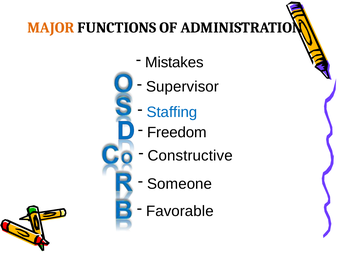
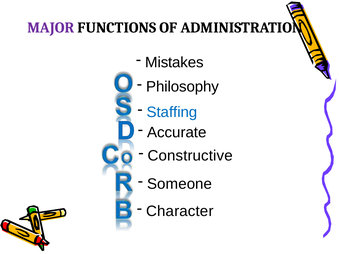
MAJOR colour: orange -> purple (51, 28)
Supervisor: Supervisor -> Philosophy (183, 87)
Freedom: Freedom -> Accurate (177, 133)
Favorable: Favorable -> Character (180, 211)
